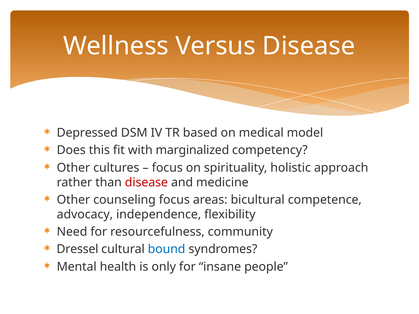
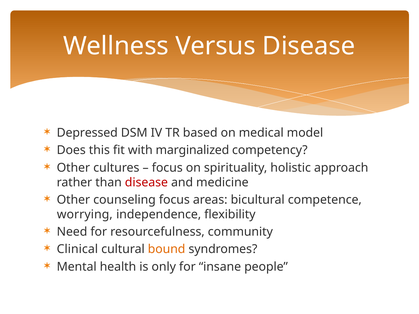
advocacy: advocacy -> worrying (85, 215)
Dressel: Dressel -> Clinical (77, 249)
bound colour: blue -> orange (167, 249)
